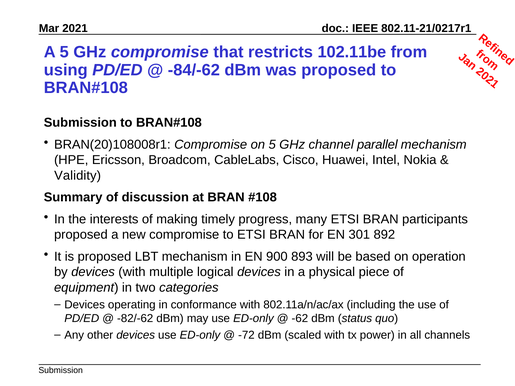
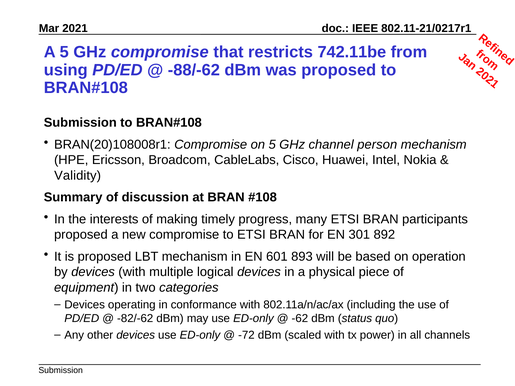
102.11be: 102.11be -> 742.11be (352, 52)
-84/-62: -84/-62 -> -88/-62 (194, 70)
parallel: parallel -> person (377, 145)
900: 900 -> 601 (277, 257)
